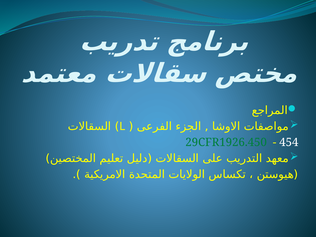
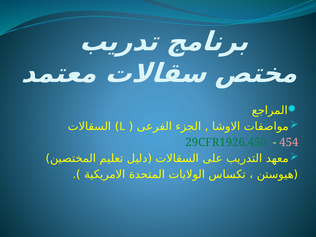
454 colour: white -> pink (289, 142)
